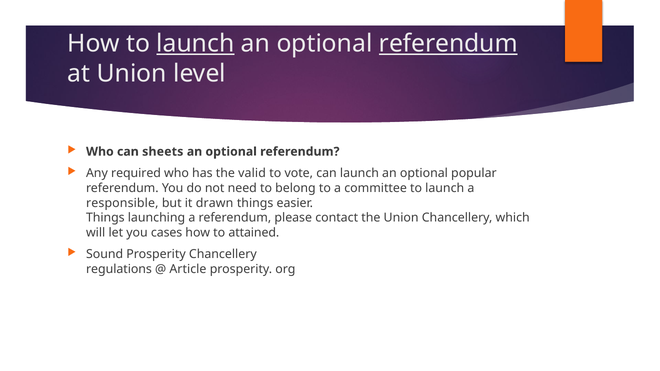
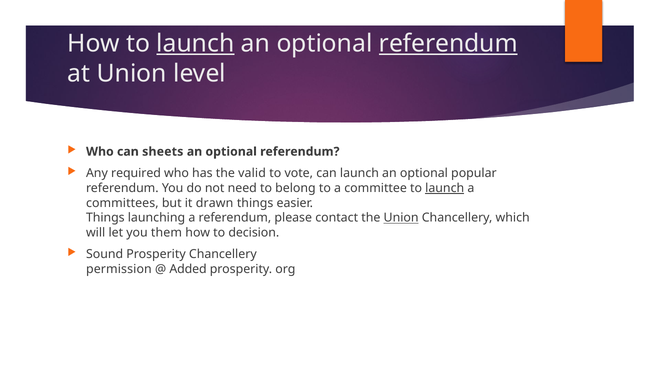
launch underline: none -> present (445, 188)
responsible: responsible -> committees (122, 203)
Union underline: none -> present (401, 218)
cases: cases -> them (167, 233)
attained: attained -> decision (254, 233)
regulations: regulations -> permission (119, 269)
Article: Article -> Added (188, 269)
